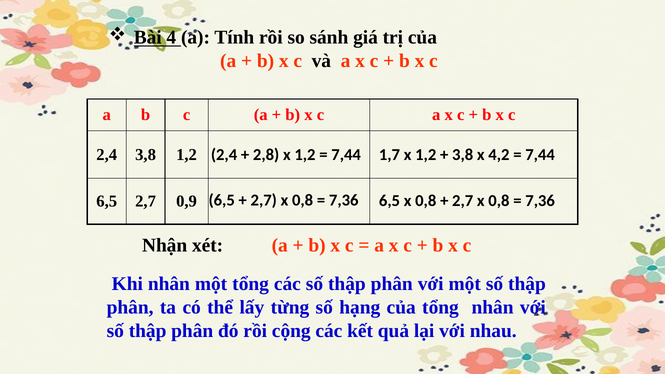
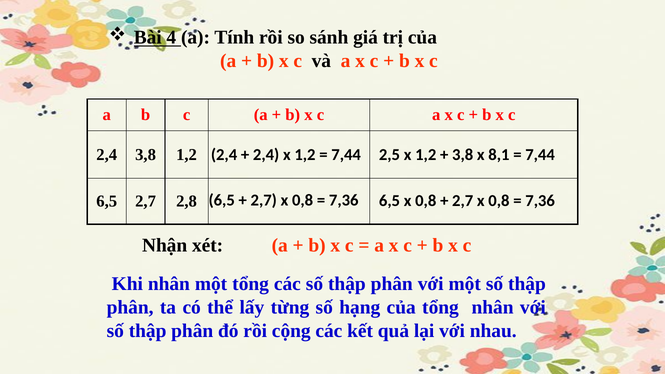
2,8: 2,8 -> 2,4 (266, 155)
1,7: 1,7 -> 2,5 (389, 155)
4,2: 4,2 -> 8,1 (499, 155)
0,9: 0,9 -> 2,8 (187, 201)
